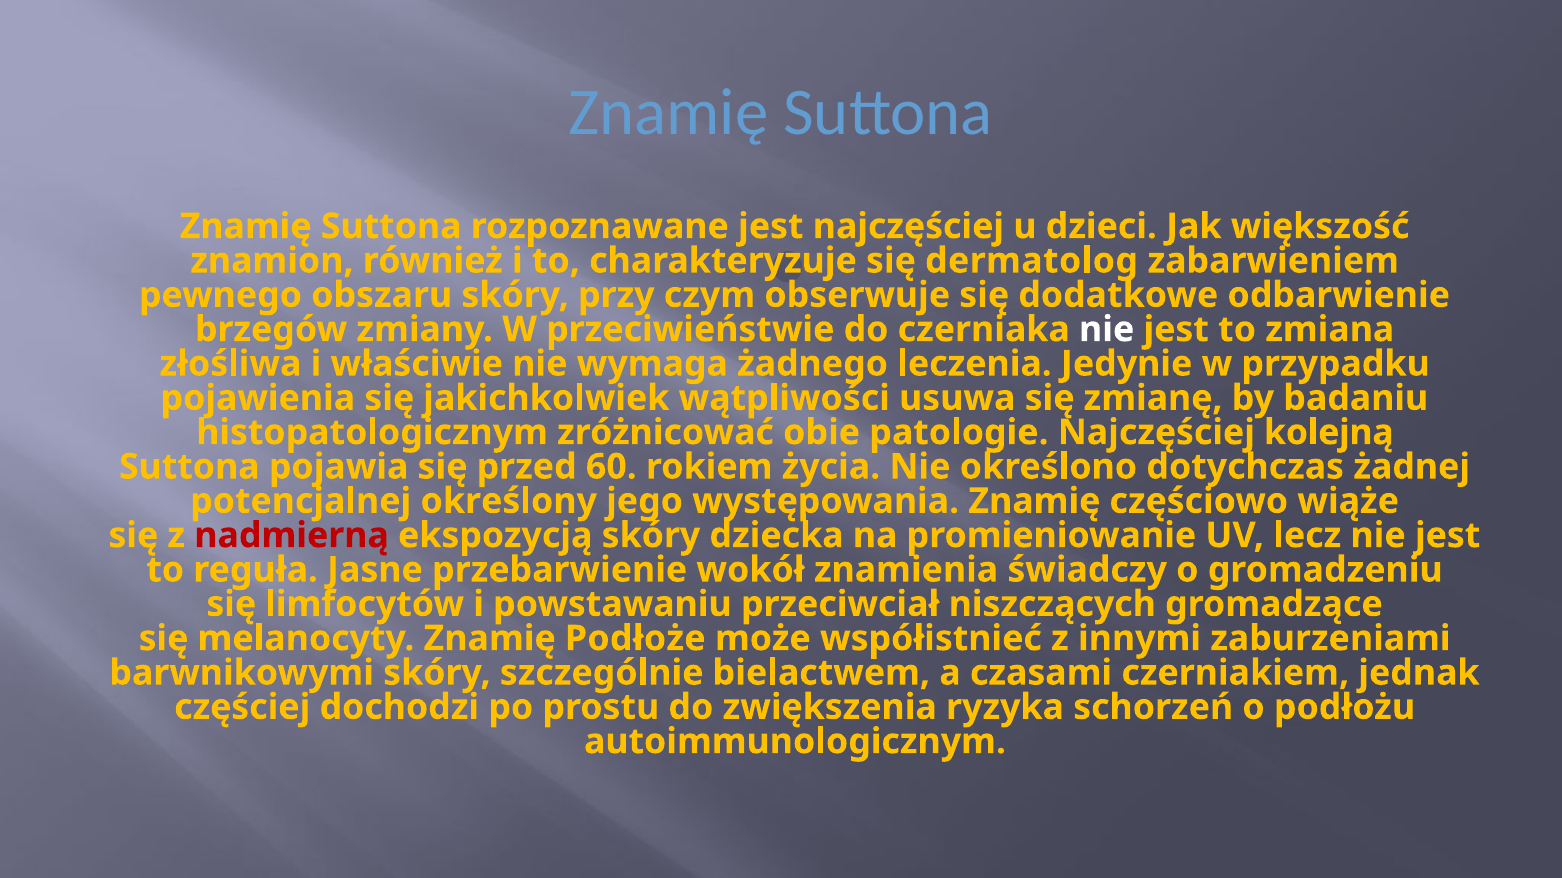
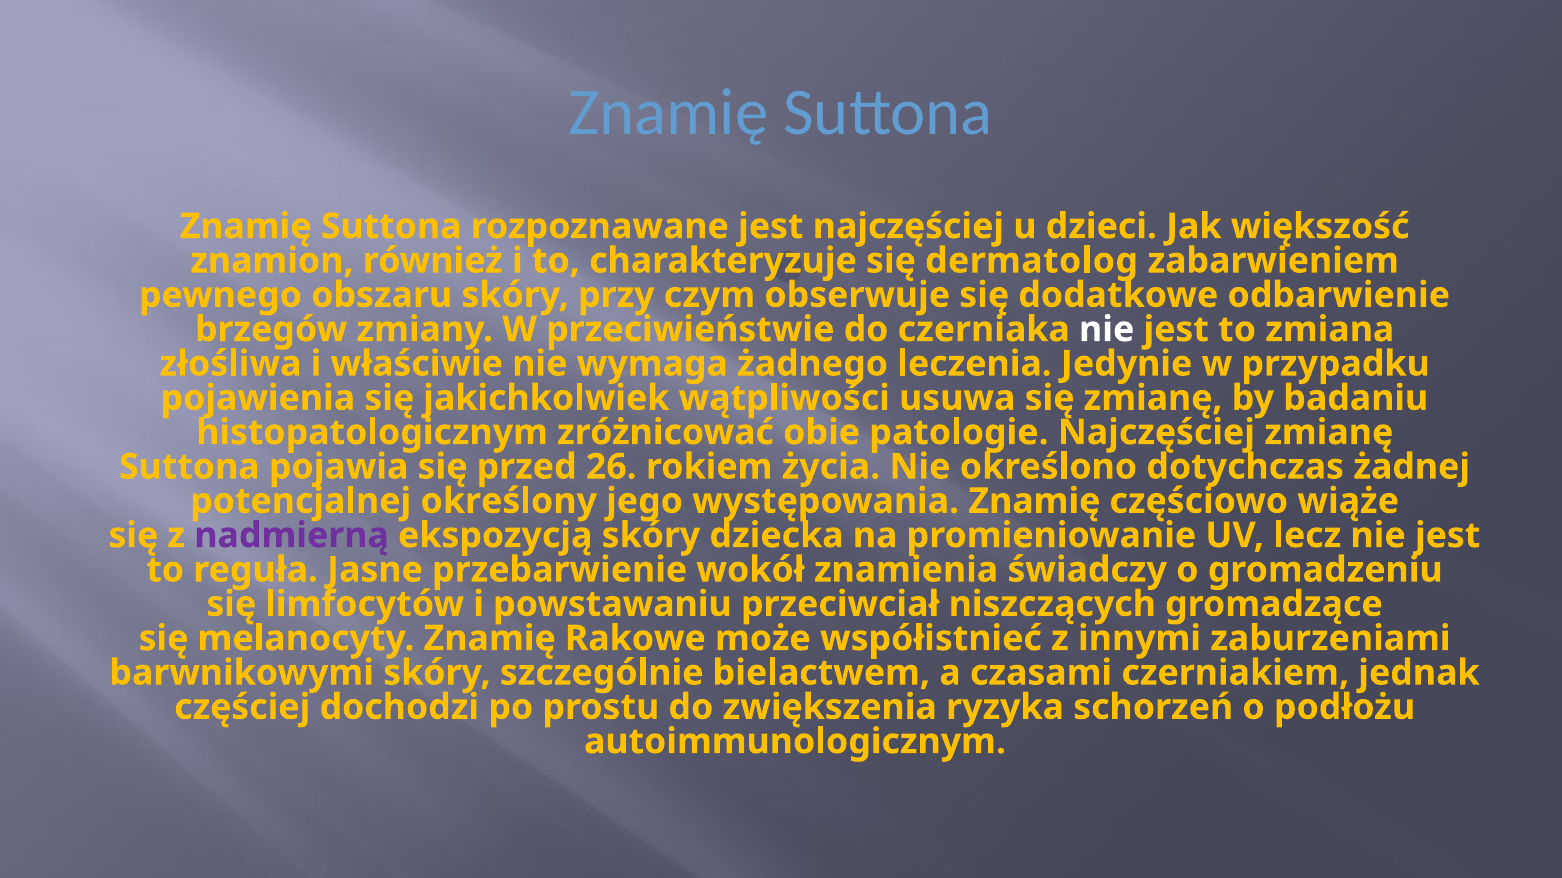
Najczęściej kolejną: kolejną -> zmianę (1329, 433)
60: 60 -> 26 (611, 467)
nadmierną colour: red -> purple (292, 536)
Podłoże: Podłoże -> Rakowe (635, 639)
